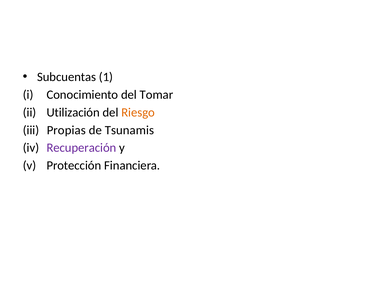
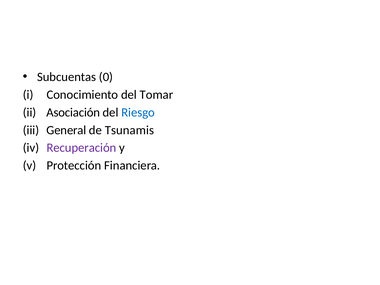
1: 1 -> 0 (106, 77)
Utilización: Utilización -> Asociación (73, 112)
Riesgo colour: orange -> blue (138, 112)
Propias: Propias -> General (66, 130)
